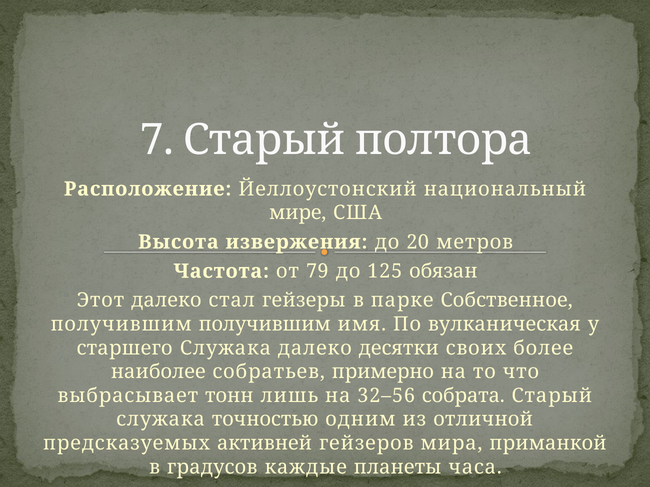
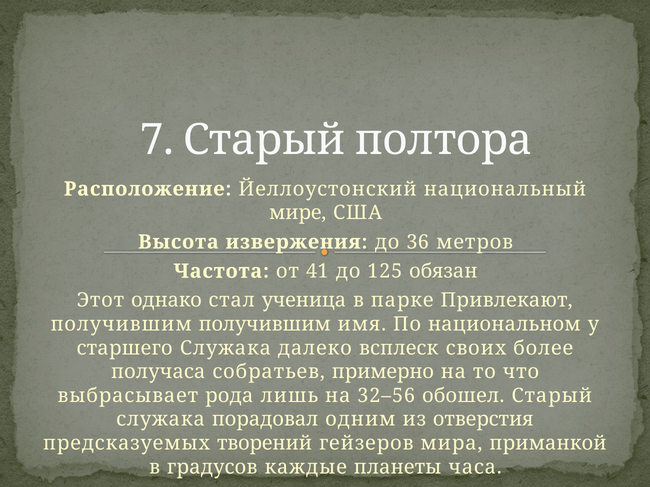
20: 20 -> 36 (418, 242)
79: 79 -> 41 (317, 271)
Этот далеко: далеко -> однако (167, 301)
гейзеры: гейзеры -> ученица (304, 301)
Собственное: Собственное -> Привлекают (507, 301)
вулканическая: вулканическая -> национальном (504, 325)
десятки: десятки -> всплеск (399, 348)
наиболее: наиболее -> получаса (158, 372)
тонн: тонн -> рода (229, 396)
собрата: собрата -> обошел (463, 396)
точностью: точностью -> порадовал (265, 420)
отличной: отличной -> отверстия (483, 420)
активней: активней -> творений (265, 444)
